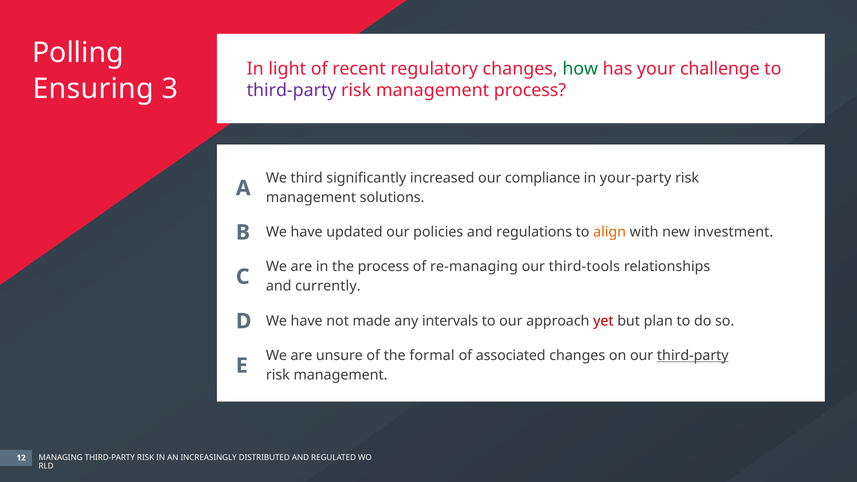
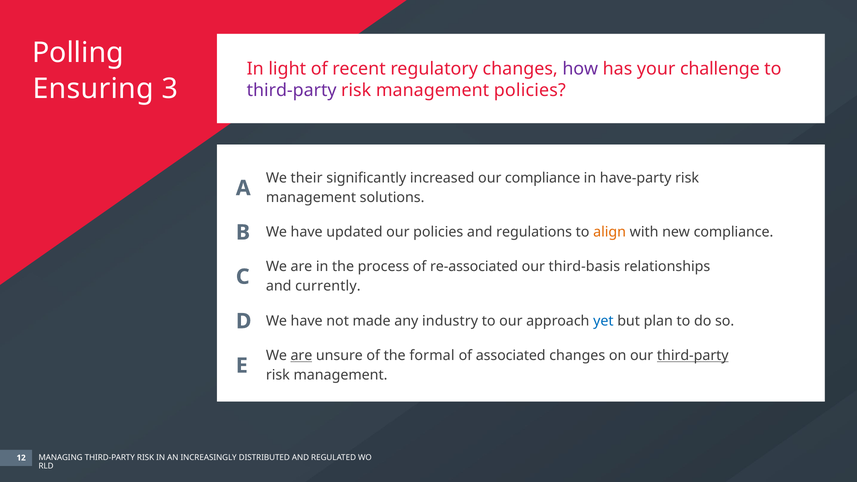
how colour: green -> purple (580, 69)
management process: process -> policies (530, 90)
third: third -> their (307, 178)
your-party: your-party -> have-party (636, 178)
new investment: investment -> compliance (734, 232)
re-managing: re-managing -> re-associated (474, 267)
third-tools: third-tools -> third-basis (584, 267)
intervals: intervals -> industry (450, 321)
yet colour: red -> blue (603, 321)
are underline: none -> present (301, 356)
